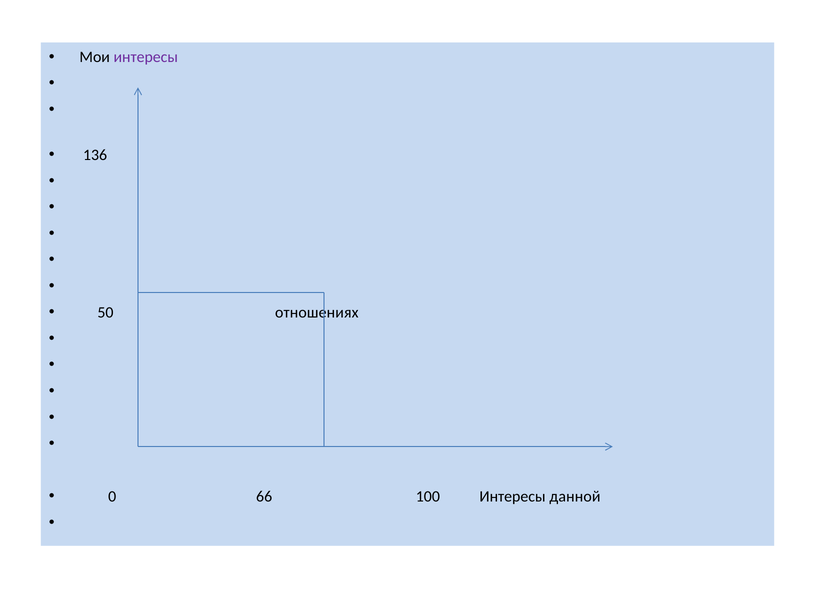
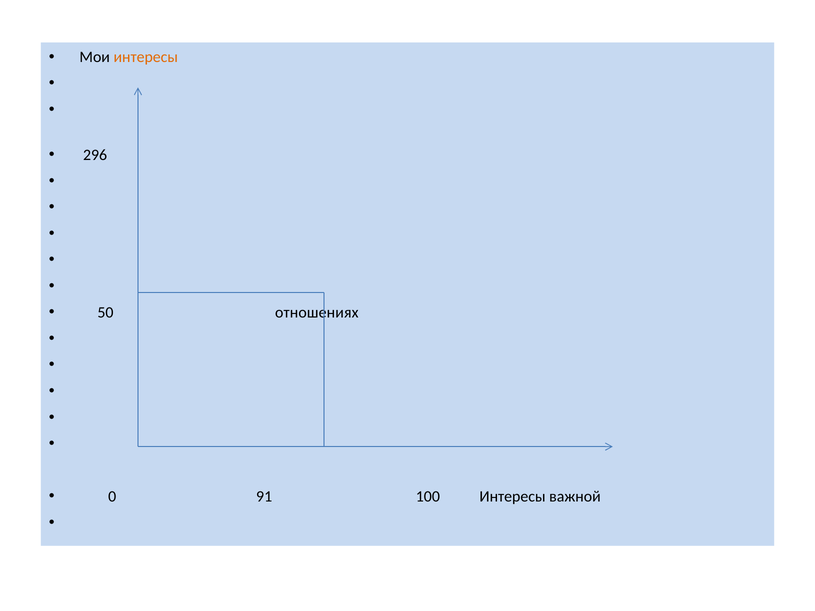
интересы colour: purple -> orange (146, 57)
136: 136 -> 296 (95, 155)
66: 66 -> 91 (264, 497)
данной: данной -> важной (575, 497)
